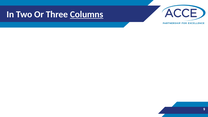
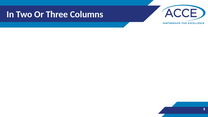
Columns underline: present -> none (87, 14)
